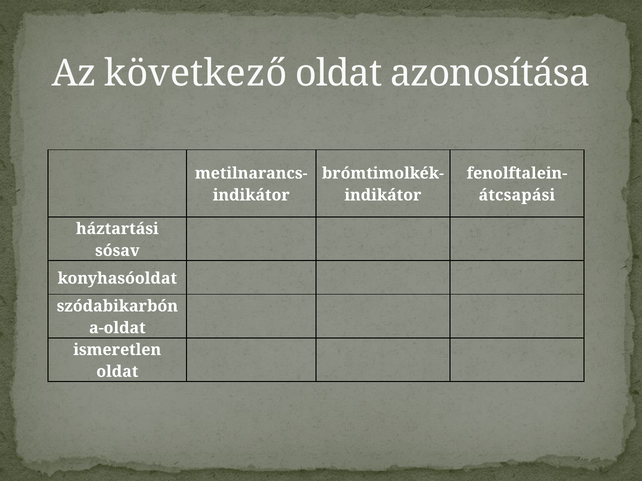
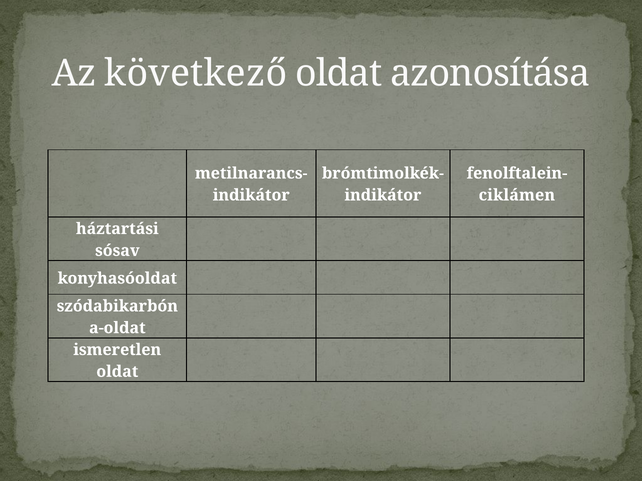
átcsapási: átcsapási -> ciklámen (517, 195)
